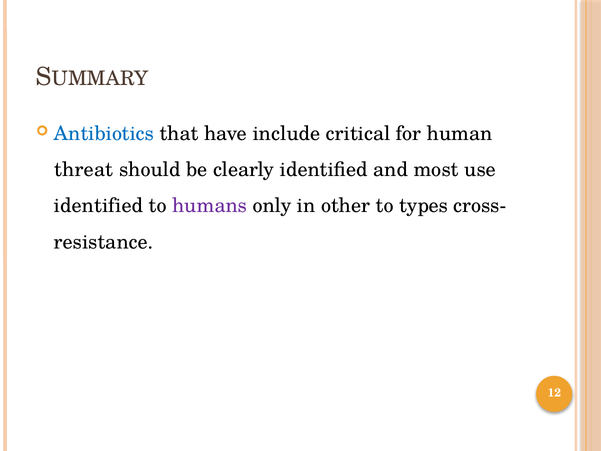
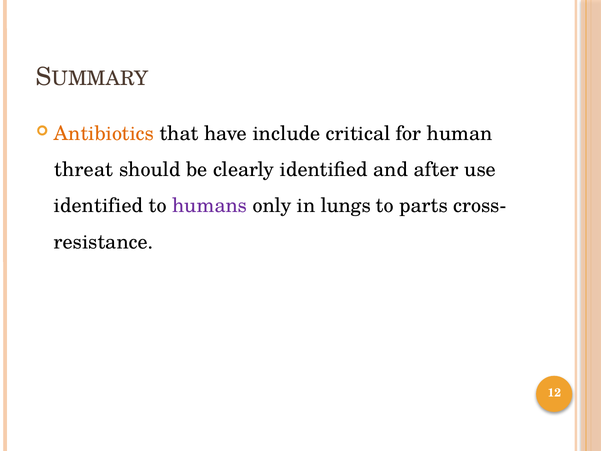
Antibiotics colour: blue -> orange (104, 134)
most: most -> after (436, 170)
other: other -> lungs (346, 206)
types: types -> parts (424, 206)
